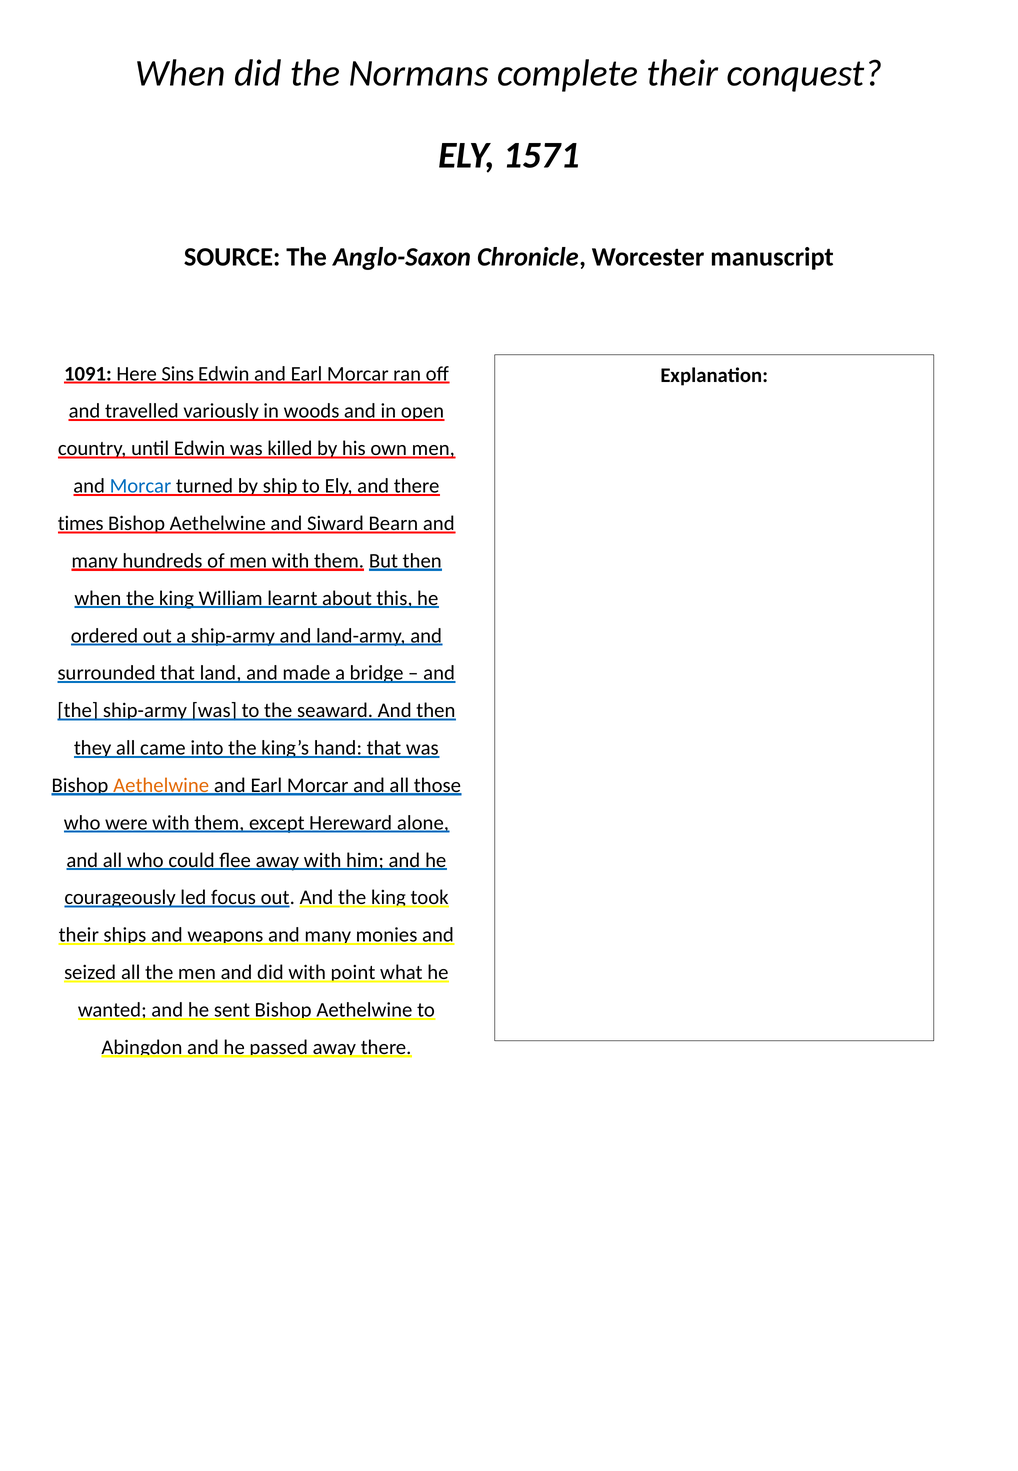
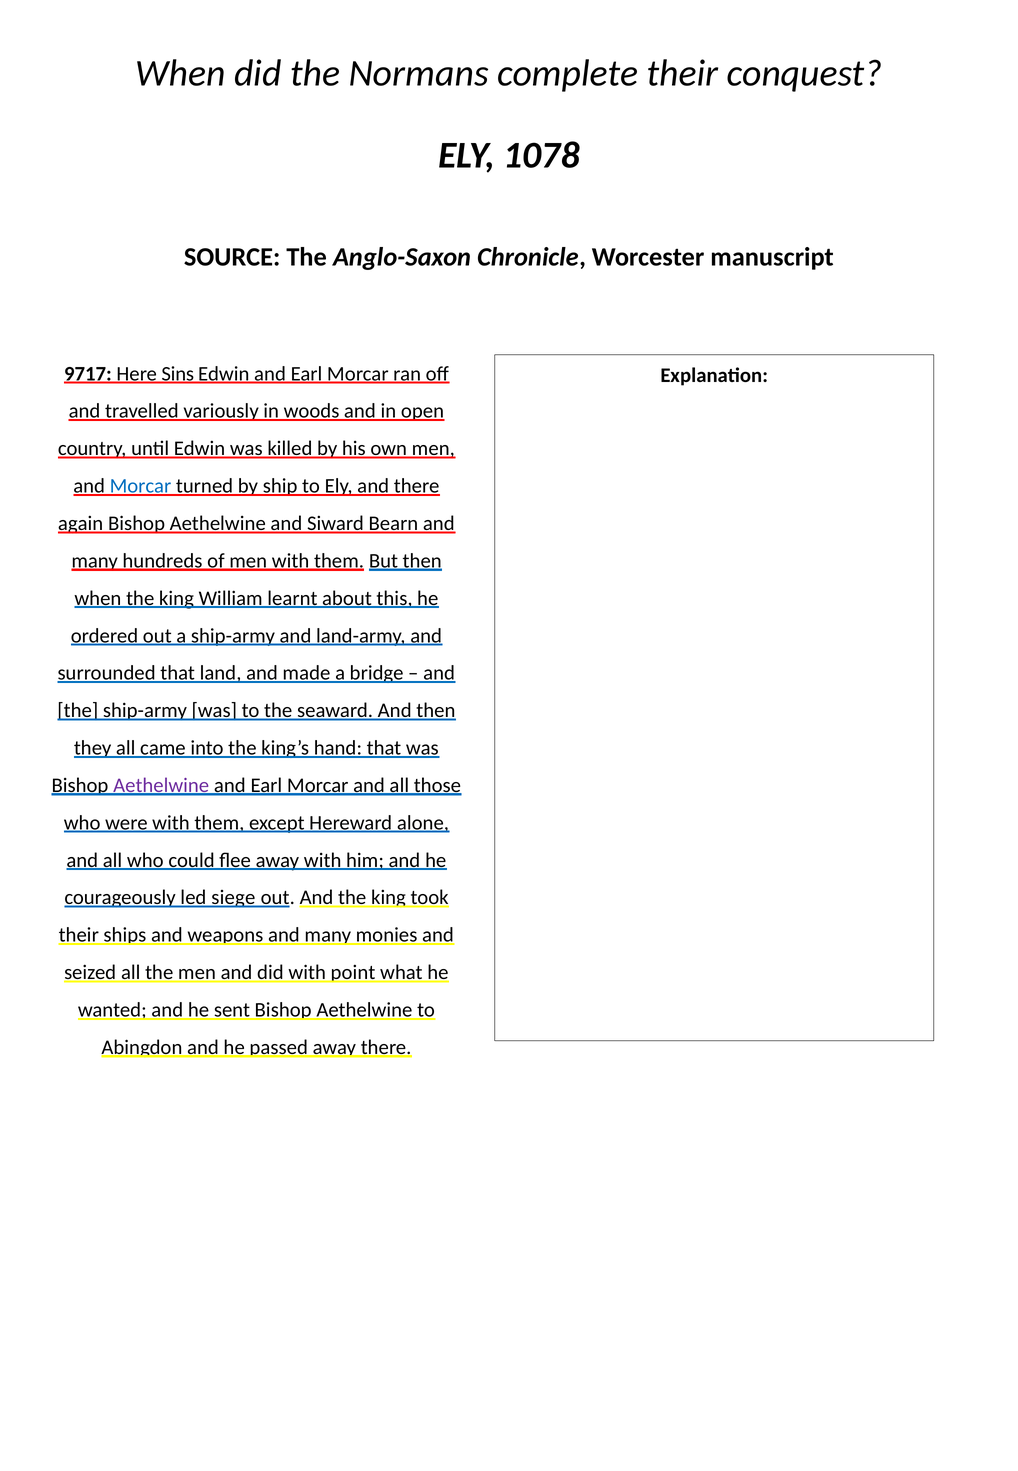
1571: 1571 -> 1078 (541, 155)
1091: 1091 -> 9717 (88, 374)
times: times -> again (81, 523)
Aethelwine colour: orange -> purple (161, 785)
focus: focus -> siege (233, 897)
